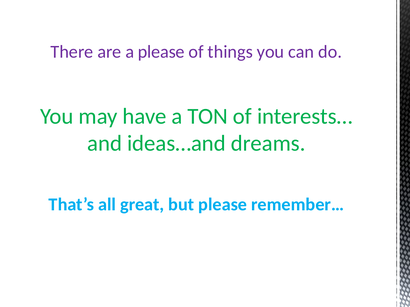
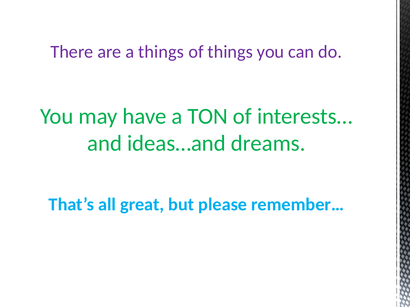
a please: please -> things (161, 52)
